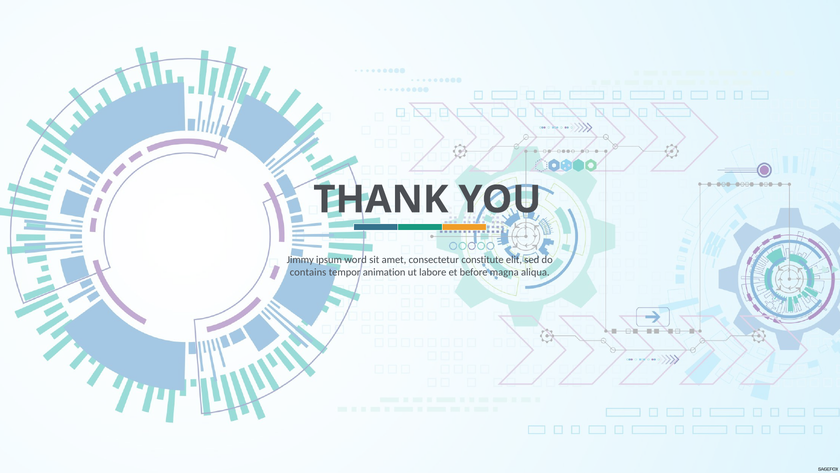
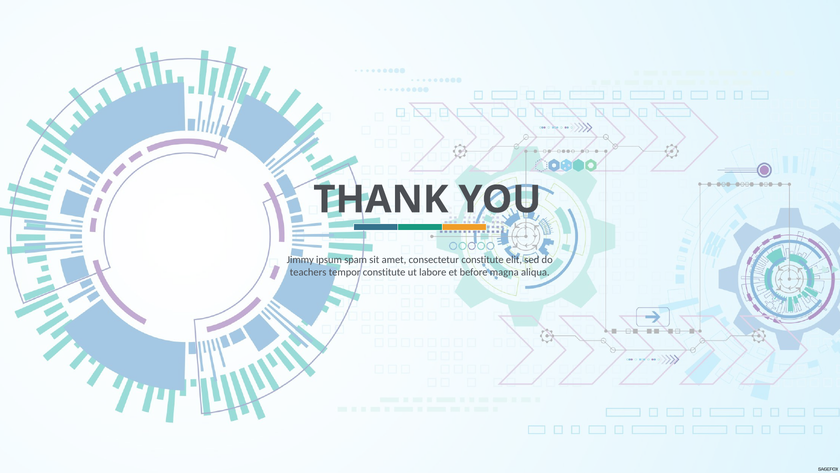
word: word -> spam (356, 259)
contains: contains -> teachers (308, 272)
tempor animation: animation -> constitute (384, 272)
